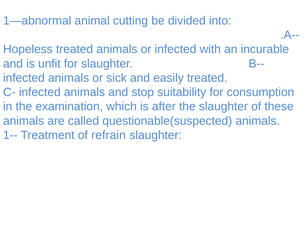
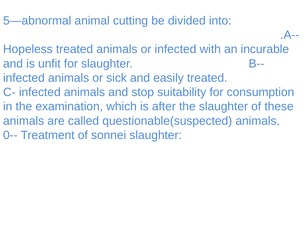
1—abnormal: 1—abnormal -> 5—abnormal (37, 21)
1--: 1-- -> 0-- (10, 135)
refrain: refrain -> sonnei (109, 135)
